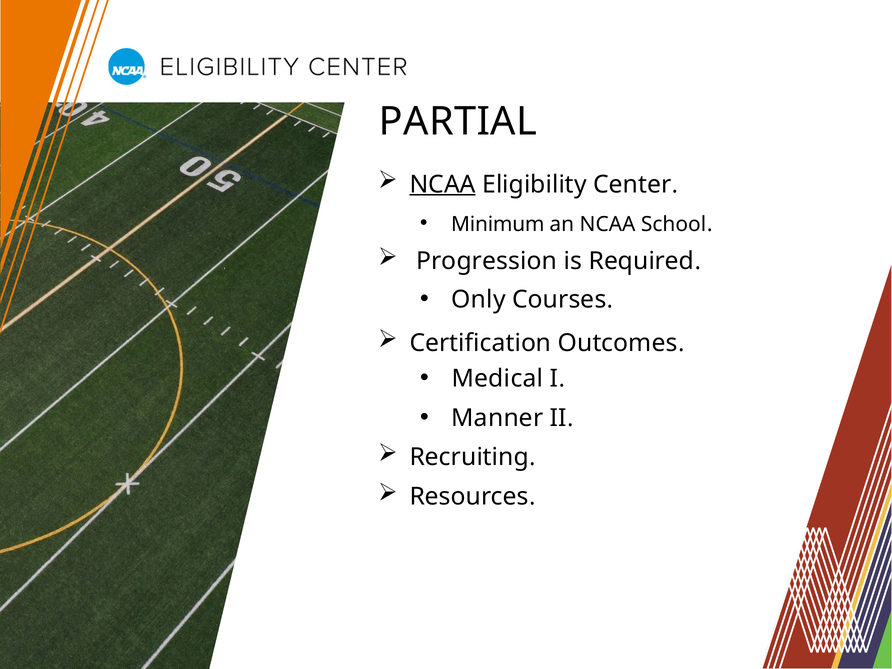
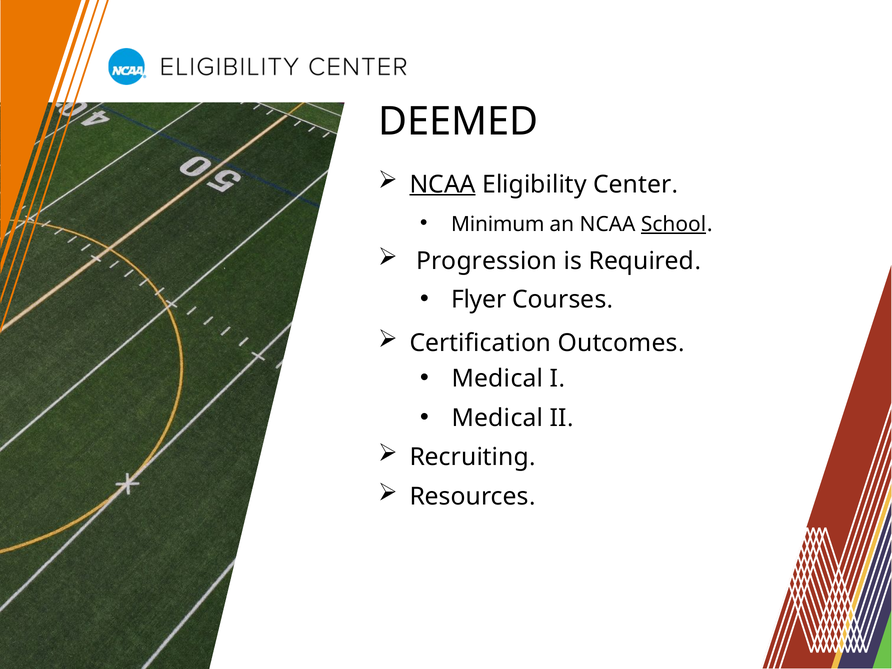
PARTIAL: PARTIAL -> DEEMED (458, 122)
School underline: none -> present (674, 224)
Only: Only -> Flyer (479, 299)
Manner: Manner -> Medical (497, 418)
